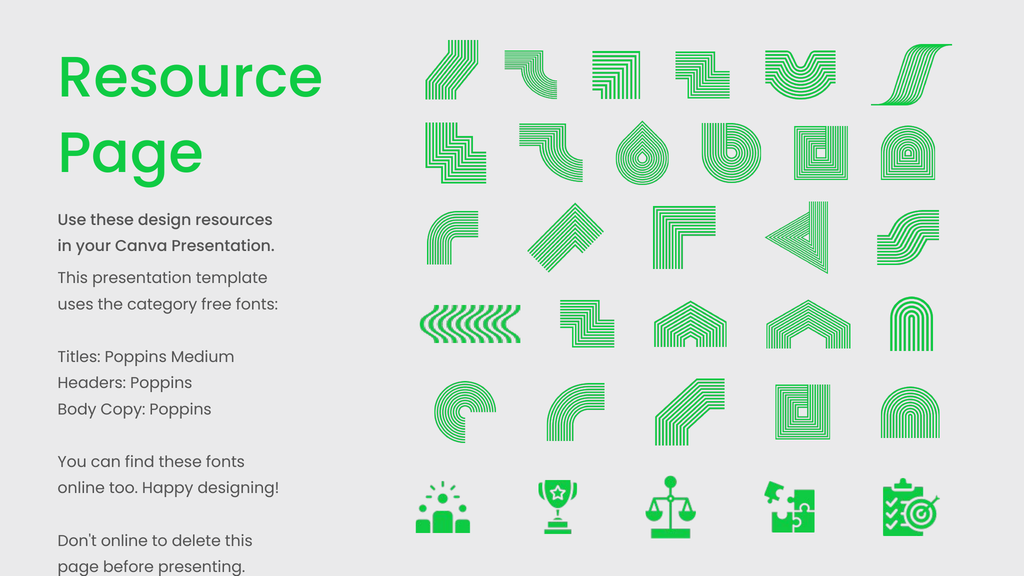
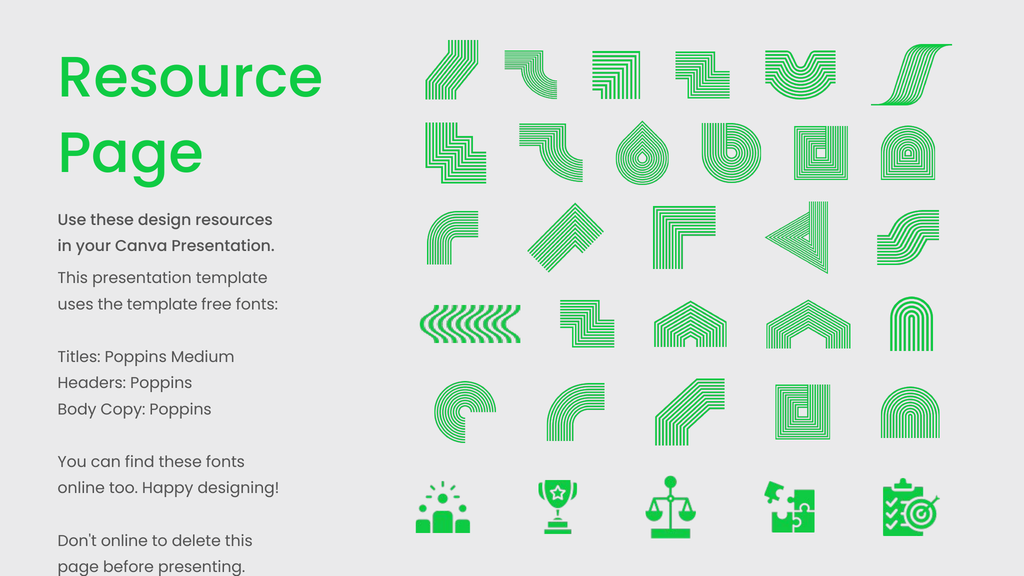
the category: category -> template (162, 304)
